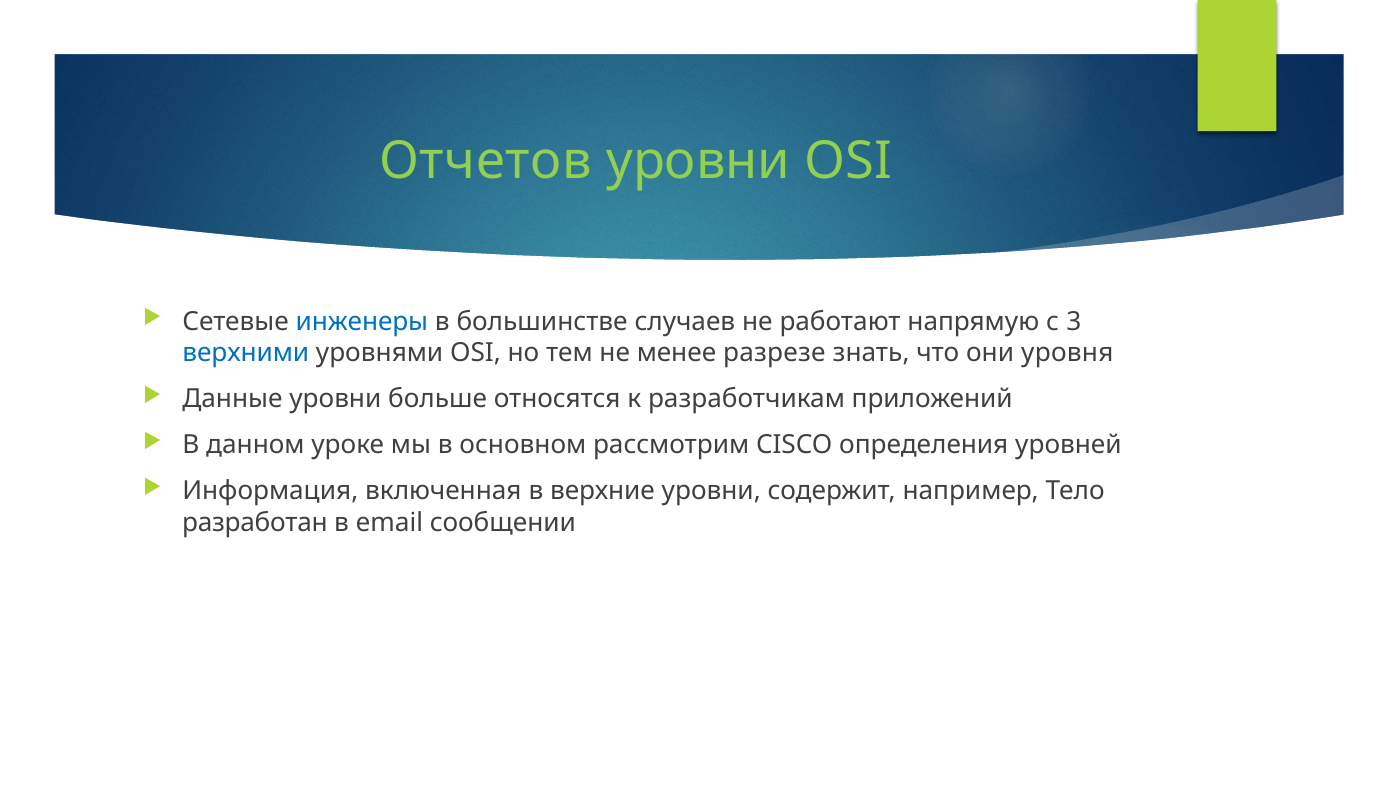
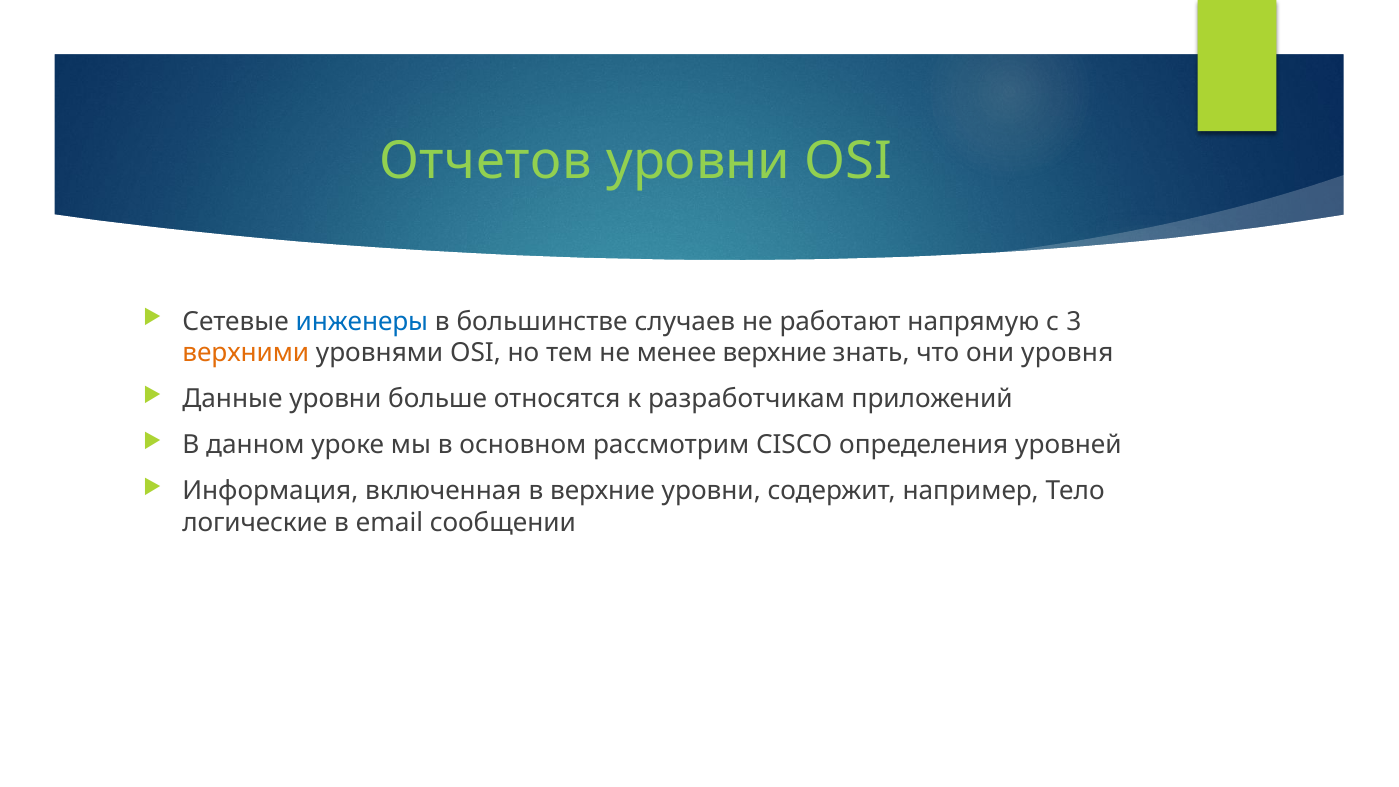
верхними colour: blue -> orange (246, 353)
менее разрезе: разрезе -> верхние (775, 353)
разработан: разработан -> логические (255, 523)
